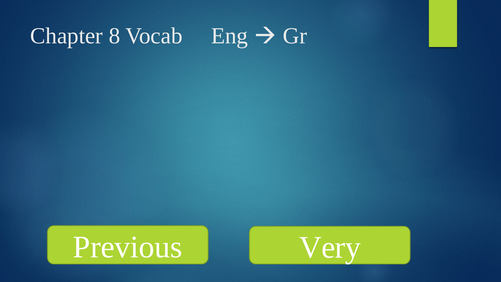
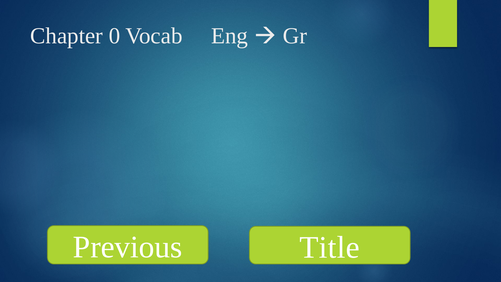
8: 8 -> 0 (114, 36)
Very: Very -> Title (330, 247)
